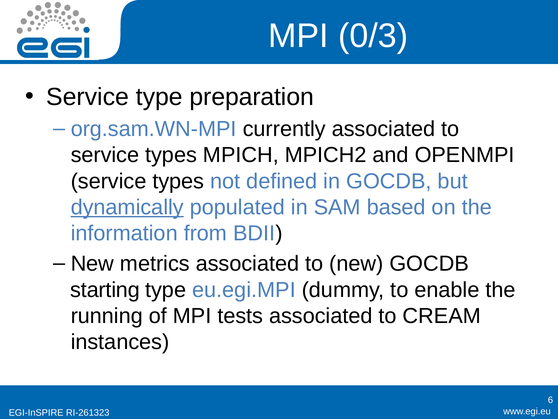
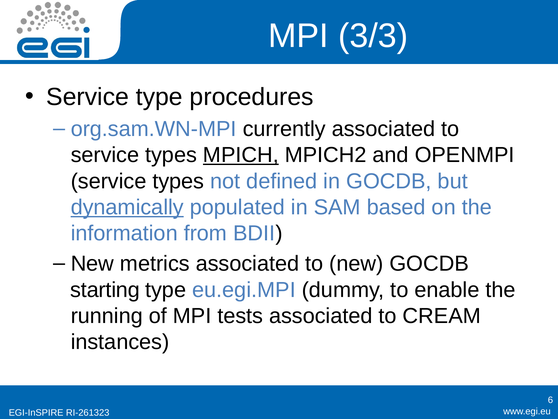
0/3: 0/3 -> 3/3 (373, 36)
preparation: preparation -> procedures (252, 97)
MPICH underline: none -> present (241, 155)
